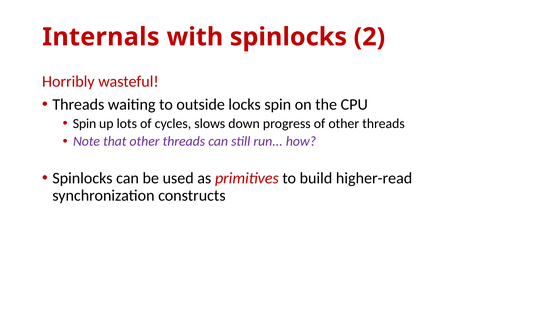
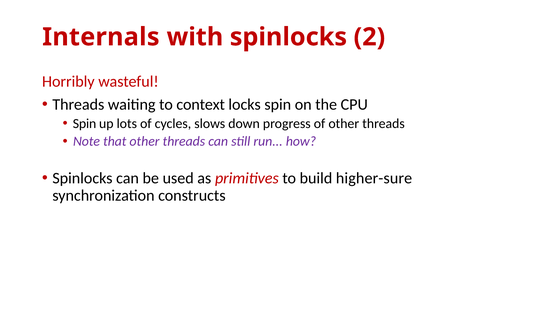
outside: outside -> context (201, 105)
higher-read: higher-read -> higher-sure (374, 178)
